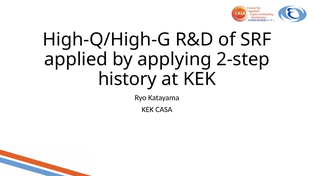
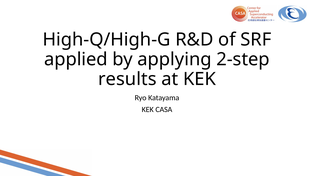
history: history -> results (127, 79)
